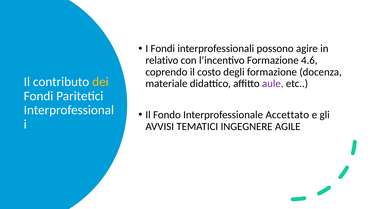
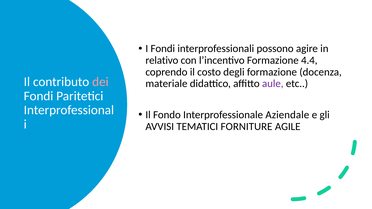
4.6: 4.6 -> 4.4 (309, 60)
dei colour: yellow -> pink (100, 82)
Accettato: Accettato -> Aziendale (287, 115)
INGEGNERE: INGEGNERE -> FORNITURE (247, 127)
